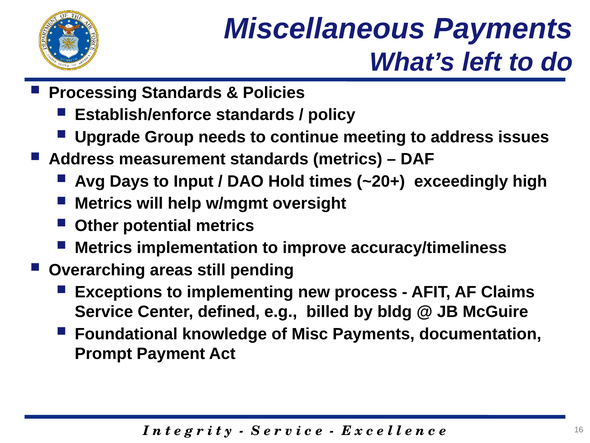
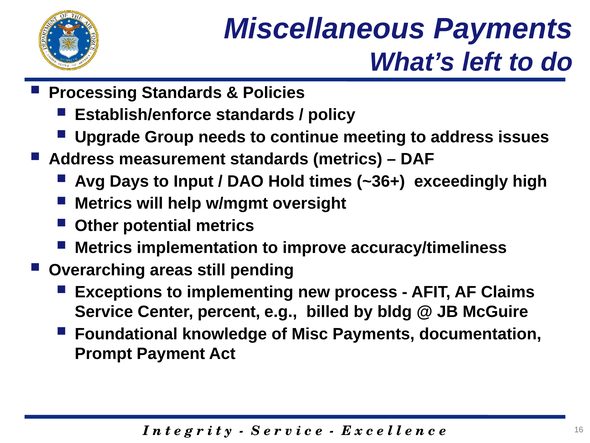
~20+: ~20+ -> ~36+ (381, 181)
defined: defined -> percent (229, 312)
